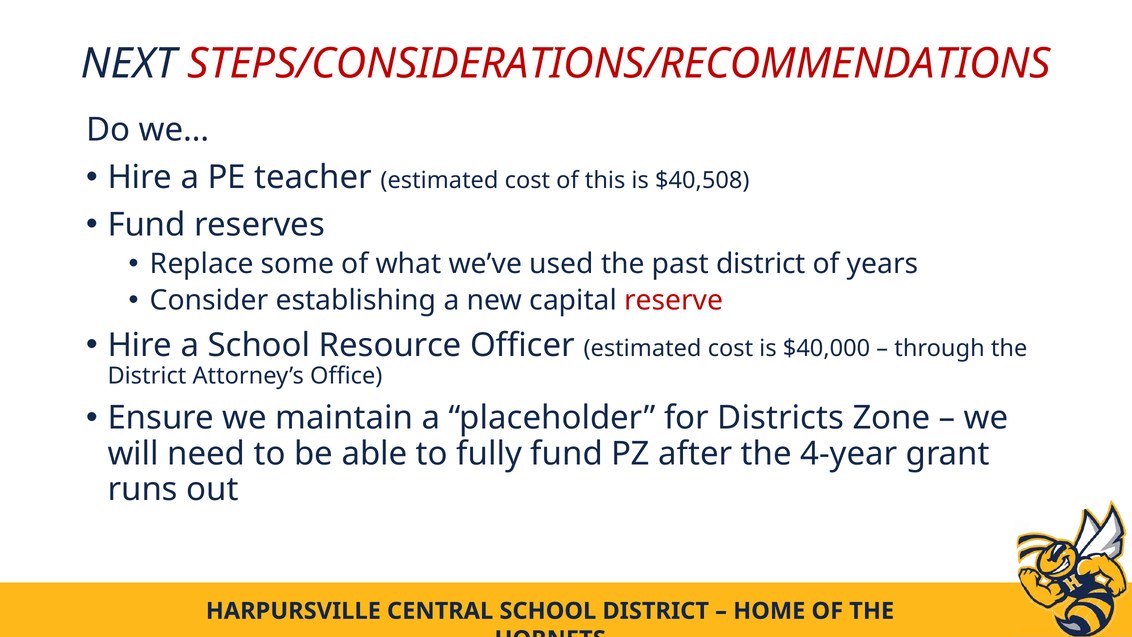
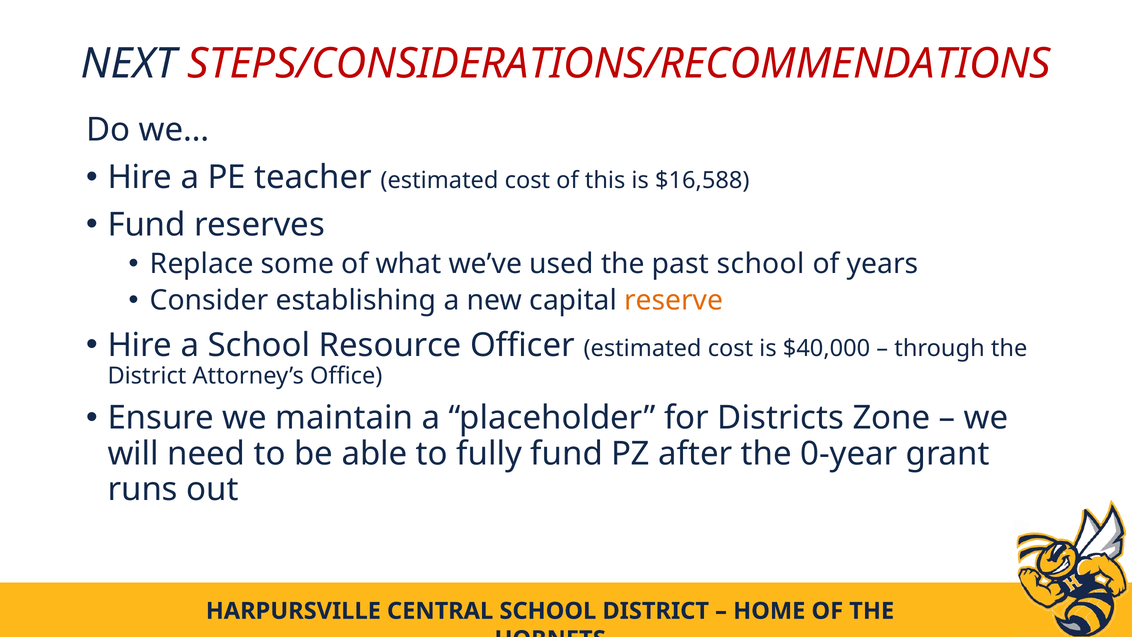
$40,508: $40,508 -> $16,588 (702, 180)
past district: district -> school (761, 264)
reserve colour: red -> orange (674, 300)
4-year: 4-year -> 0-year (849, 453)
